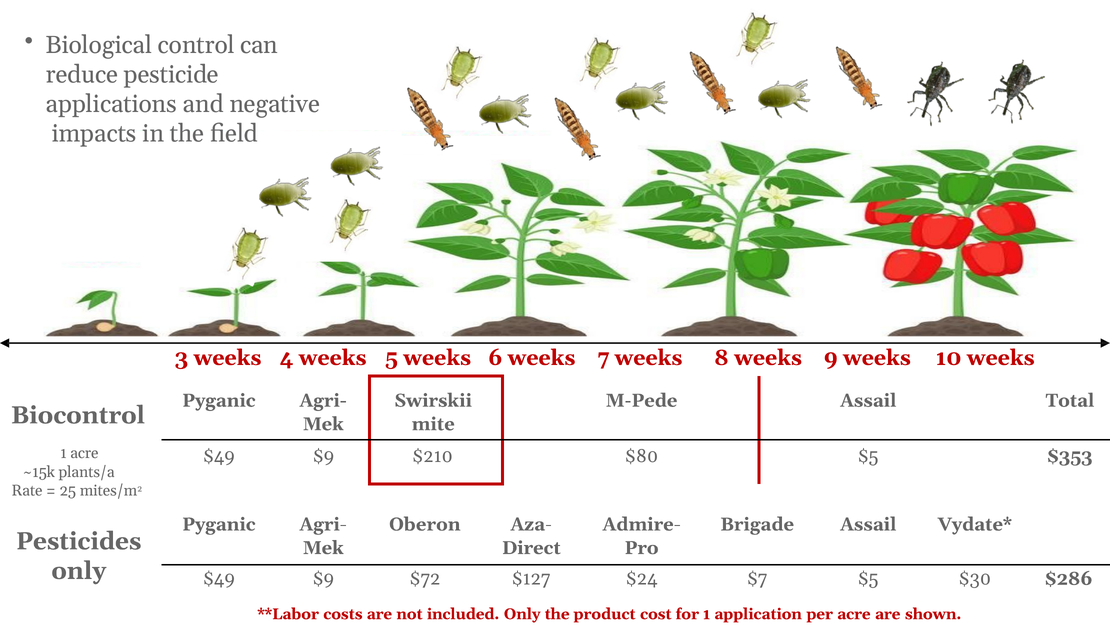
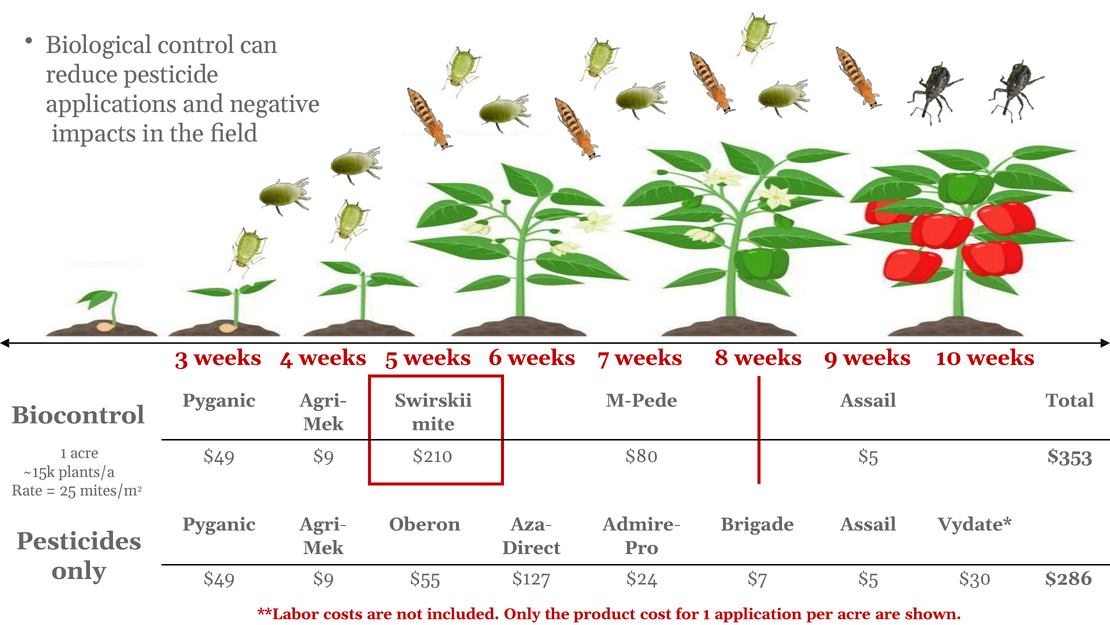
$72: $72 -> $55 (425, 579)
